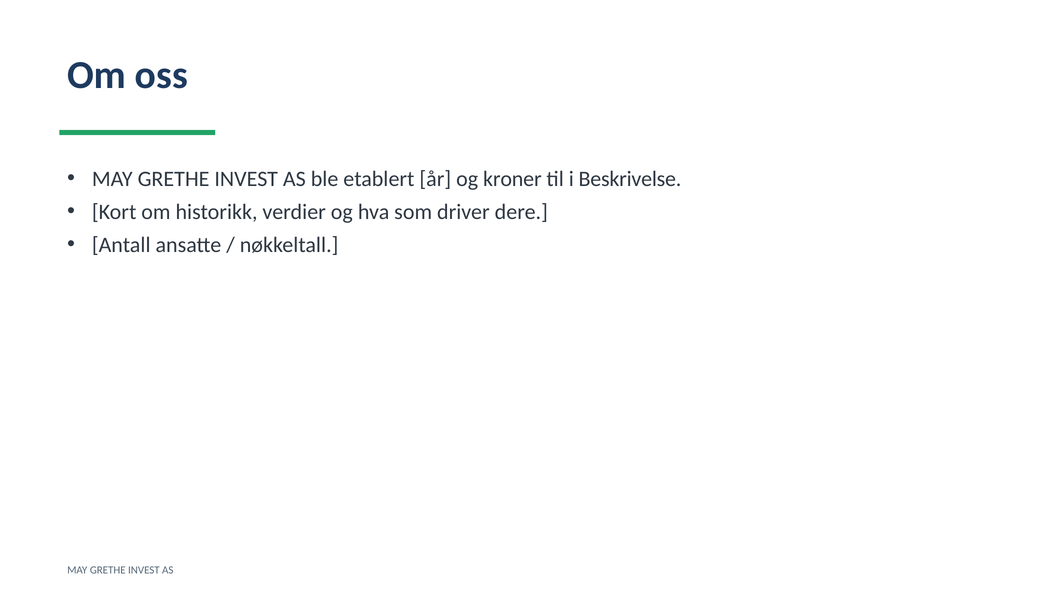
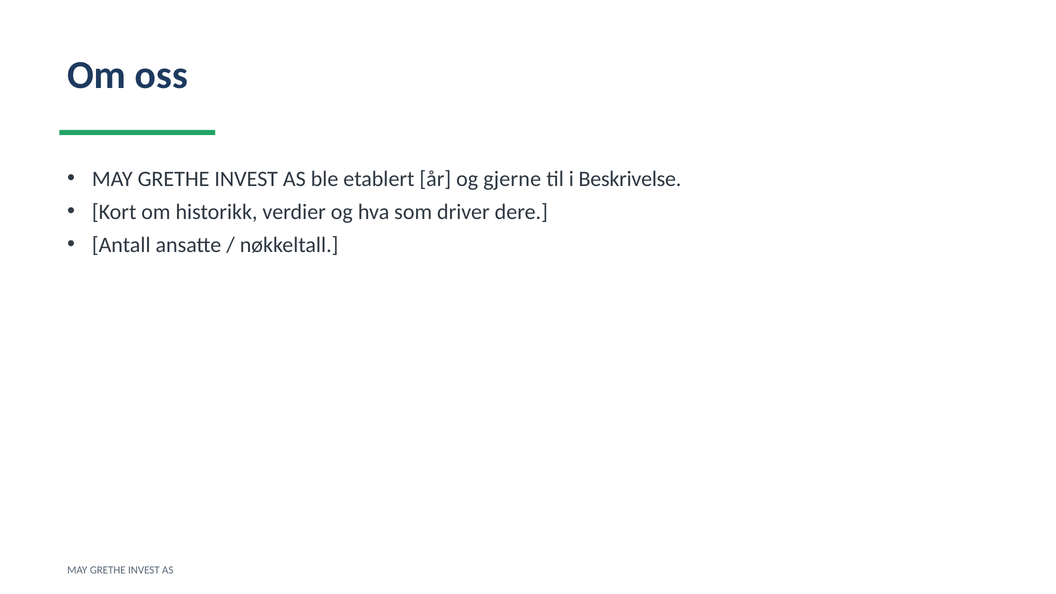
kroner: kroner -> gjerne (512, 179)
